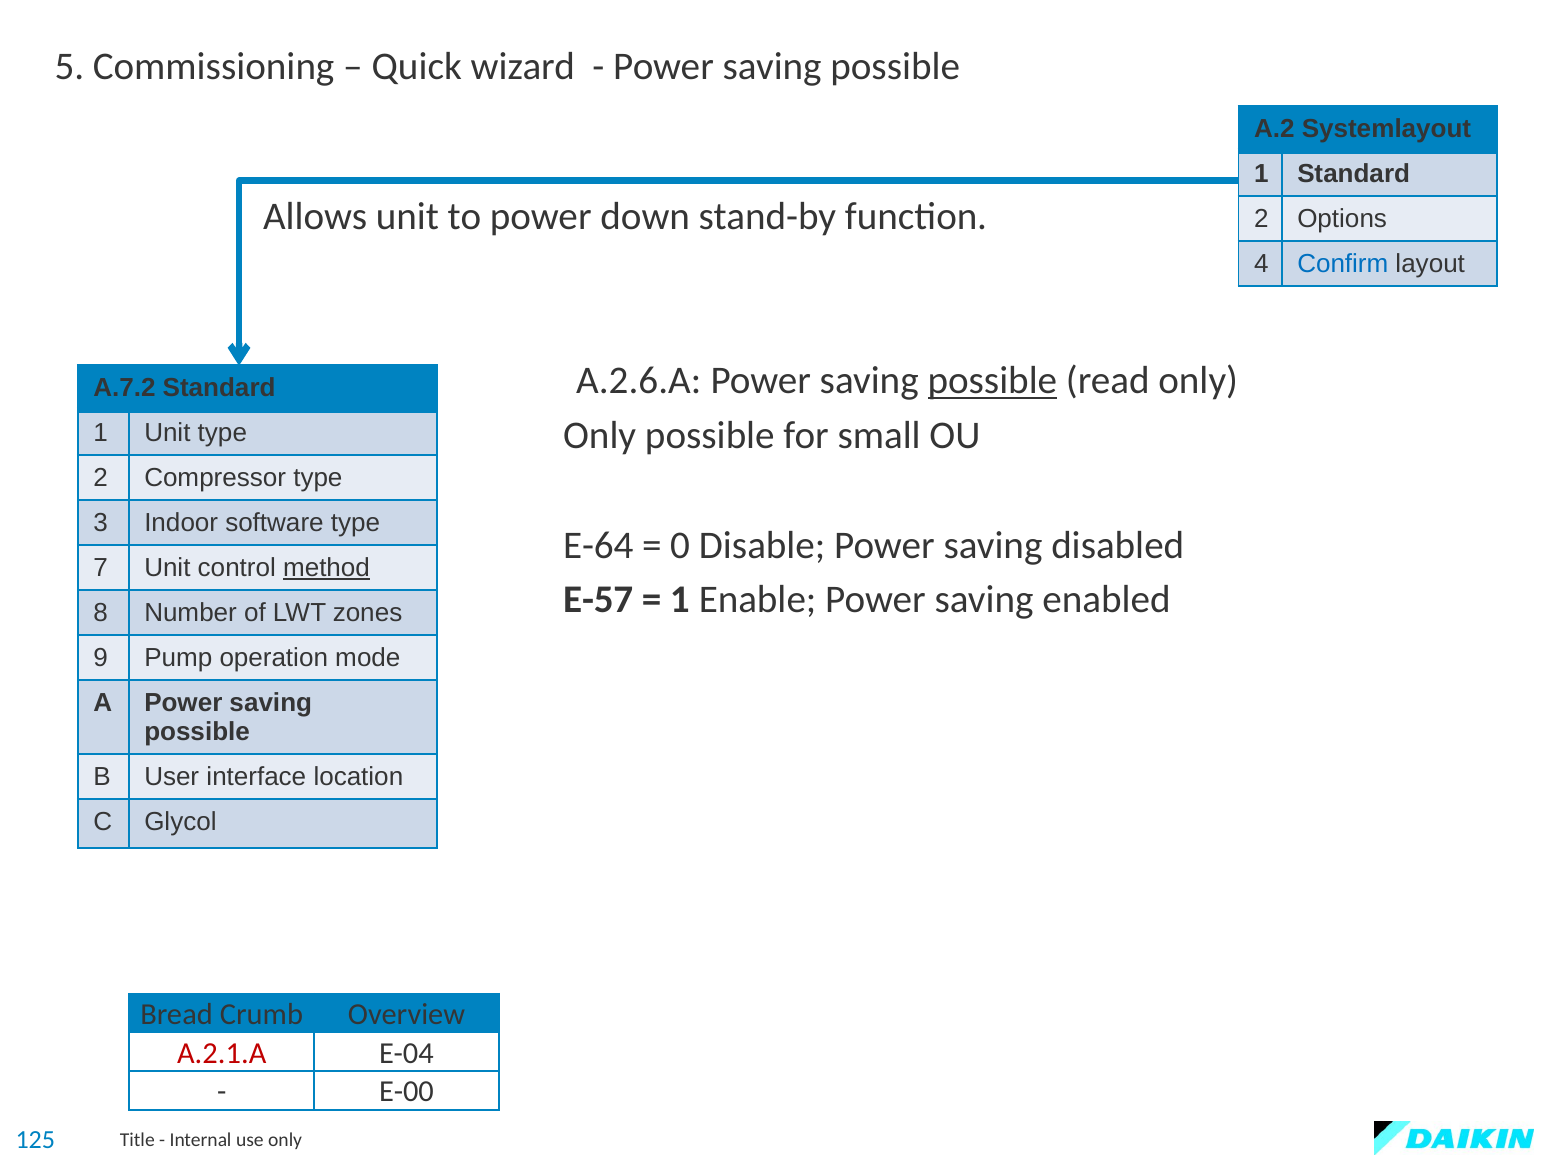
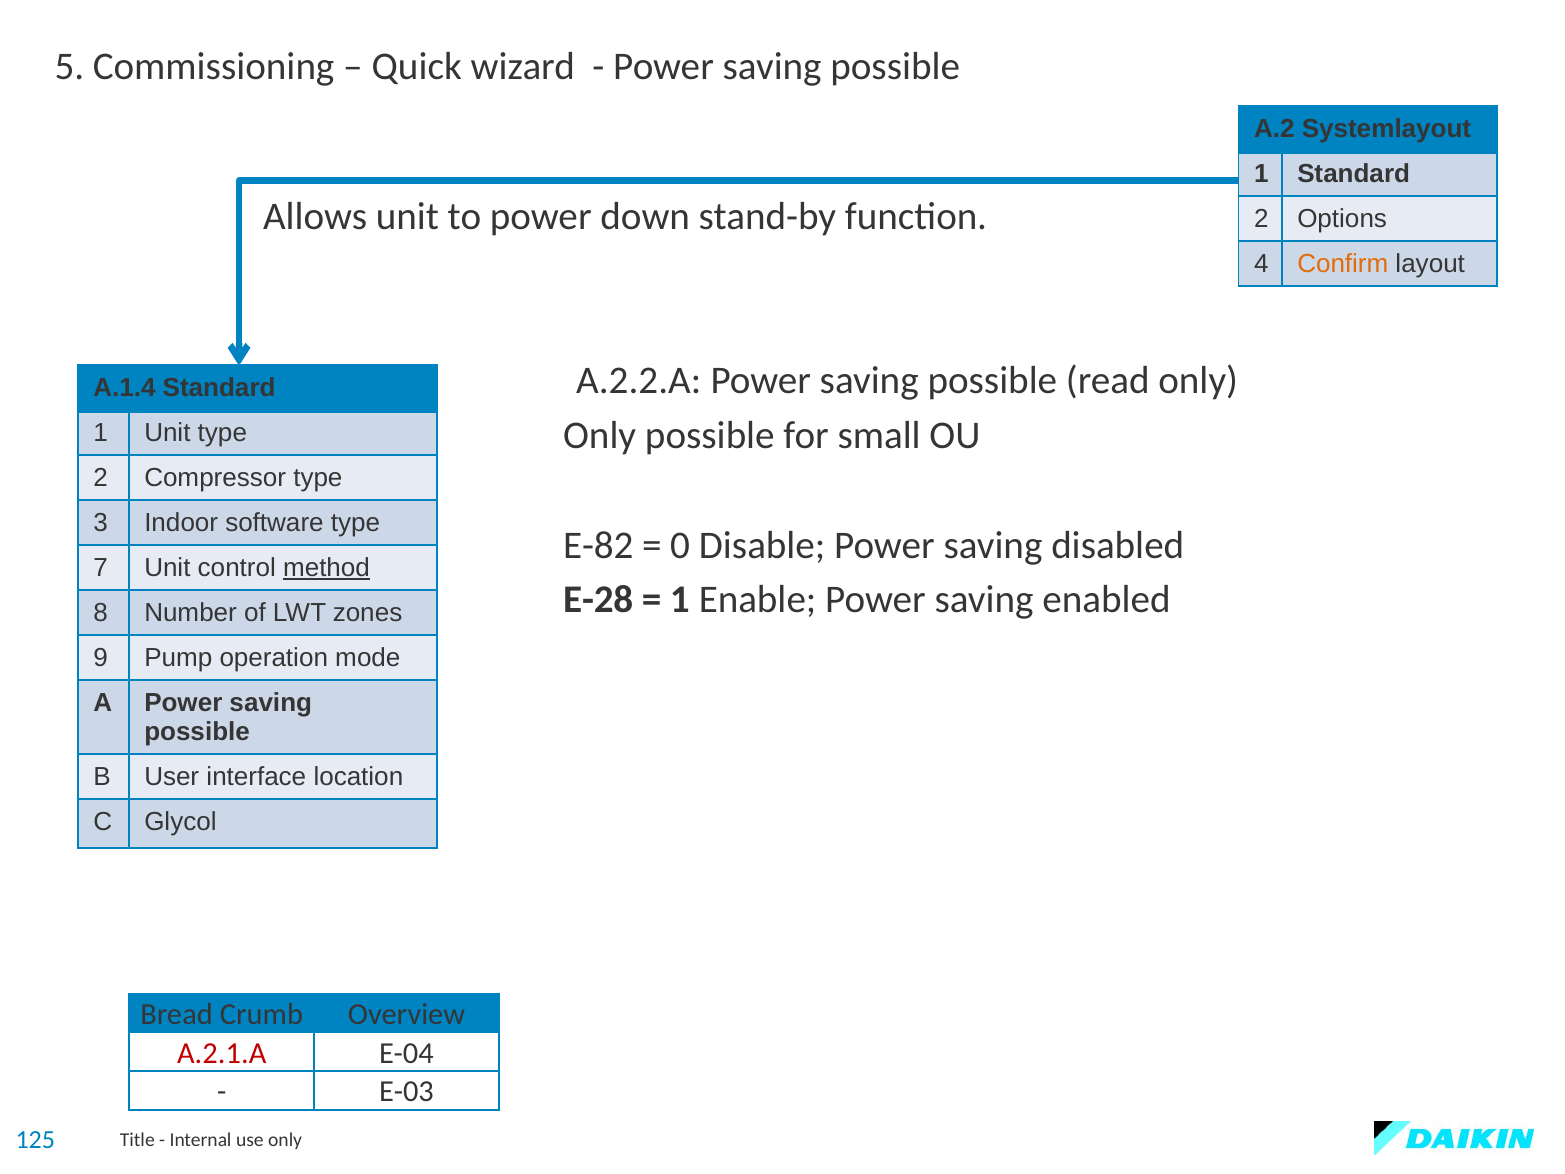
Confirm colour: blue -> orange (1343, 264)
A.2.6.A: A.2.6.A -> A.2.2.A (639, 381)
possible underline: present -> none (992, 381)
A.7.2: A.7.2 -> A.1.4 (124, 388)
E-64: E-64 -> E-82 (598, 545)
E-57: E-57 -> E-28 (598, 600)
E-00: E-00 -> E-03 (407, 1091)
